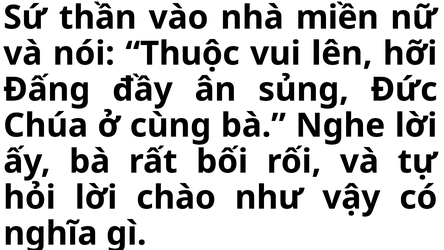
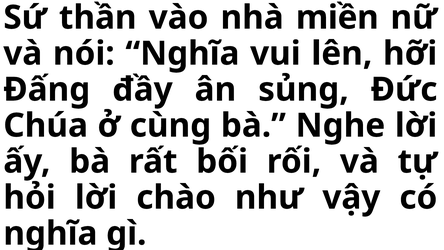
nói Thuộc: Thuộc -> Nghĩa (182, 54)
